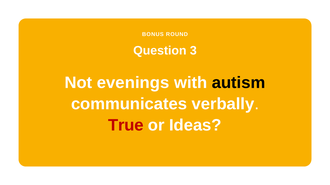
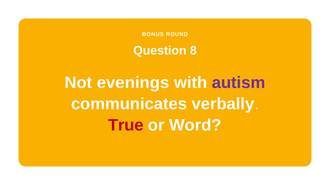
3: 3 -> 8 (193, 51)
autism colour: black -> purple (239, 83)
Ideas: Ideas -> Word (195, 126)
